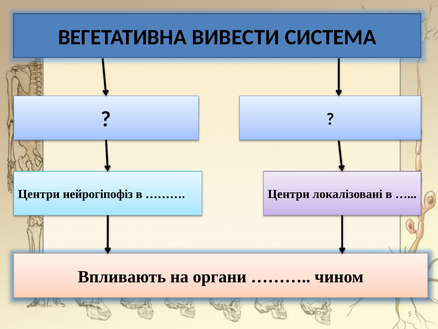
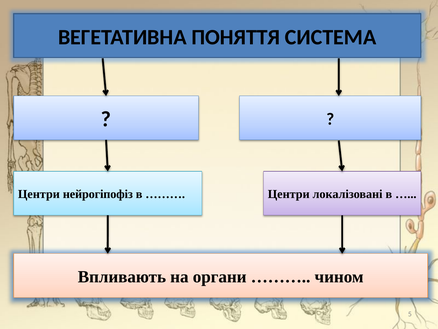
ВИВЕСТИ: ВИВЕСТИ -> ПОНЯТТЯ (236, 37)
